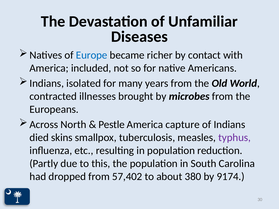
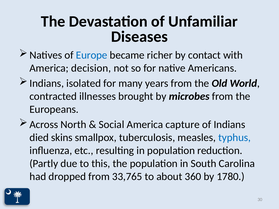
included: included -> decision (91, 68)
Pestle: Pestle -> Social (111, 125)
typhus colour: purple -> blue (235, 138)
57,402: 57,402 -> 33,765 (127, 177)
380: 380 -> 360 (193, 177)
9174: 9174 -> 1780 (231, 177)
